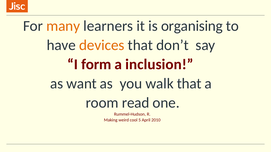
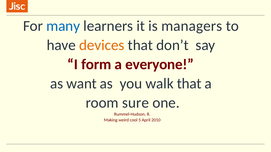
many colour: orange -> blue (63, 26)
organising: organising -> managers (192, 26)
inclusion: inclusion -> everyone (160, 65)
read: read -> sure (135, 103)
